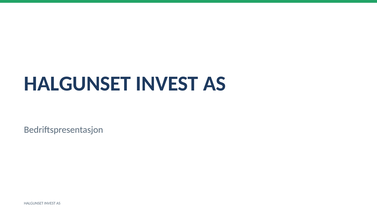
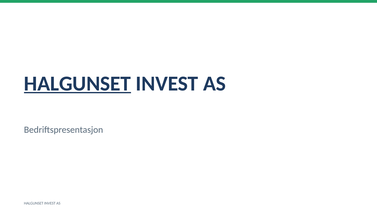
HALGUNSET underline: none -> present (77, 84)
